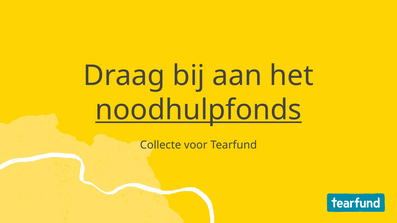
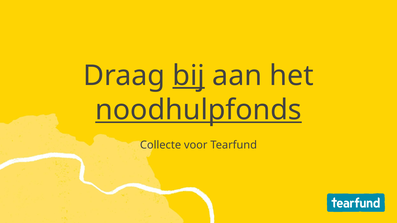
bij underline: none -> present (189, 76)
